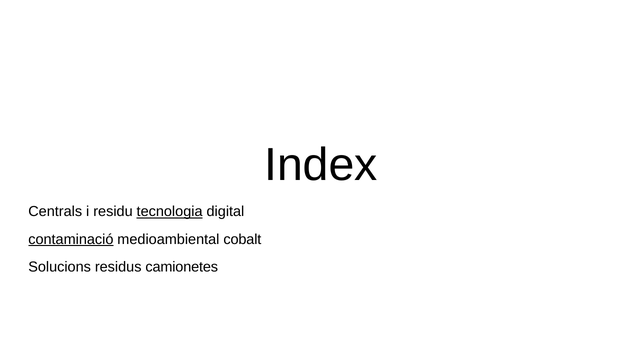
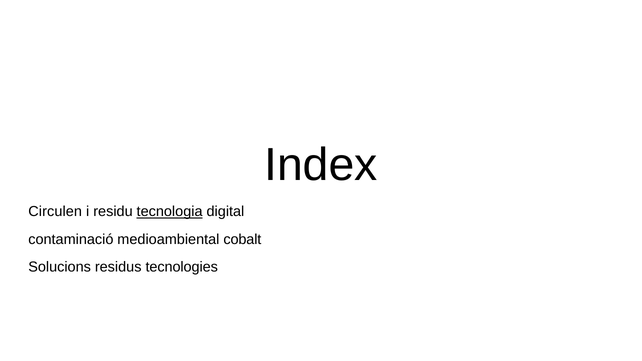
Centrals: Centrals -> Circulen (55, 212)
contaminació underline: present -> none (71, 239)
camionetes: camionetes -> tecnologies (182, 267)
